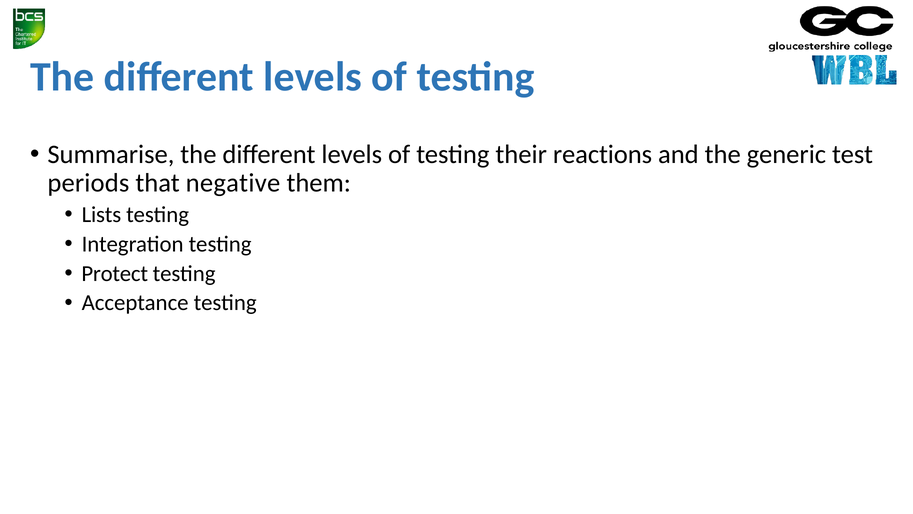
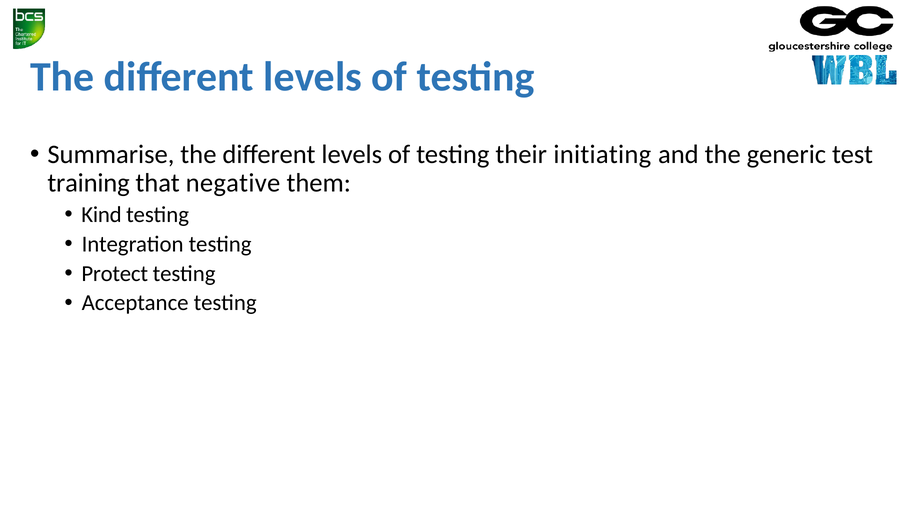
reactions: reactions -> initiating (602, 154)
periods: periods -> training (89, 183)
Lists: Lists -> Kind (101, 214)
